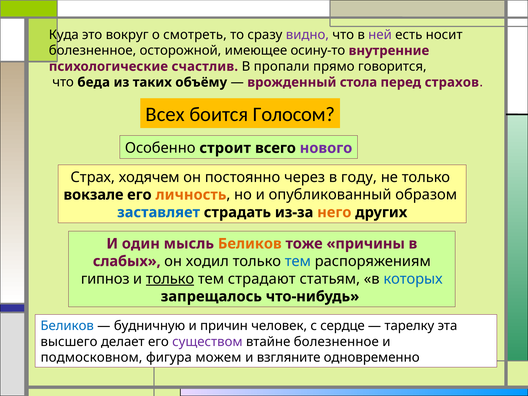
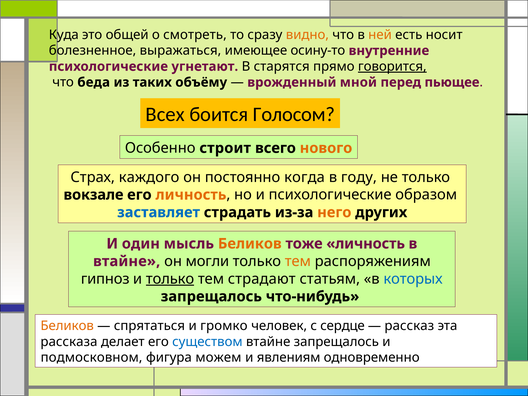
вокруг: вокруг -> общей (127, 35)
видно colour: purple -> orange (307, 35)
ней colour: purple -> orange (380, 35)
осторожной: осторожной -> выражаться (180, 51)
счастлив: счастлив -> угнетают (205, 66)
пропали: пропали -> старятся (282, 66)
говорится underline: none -> present (392, 66)
стола: стола -> мной (358, 82)
страхов: страхов -> пьющее (452, 82)
нового colour: purple -> orange (326, 148)
ходячем: ходячем -> каждого (149, 177)
через: через -> когда (305, 177)
и опубликованный: опубликованный -> психологические (330, 195)
тоже причины: причины -> личность (366, 244)
слабых: слабых -> втайне (127, 261)
ходил: ходил -> могли (207, 261)
тем colour: blue -> orange (298, 261)
Беликов colour: blue -> orange (67, 326)
будничную: будничную -> спрятаться (149, 326)
причин: причин -> громко (224, 326)
тарелку: тарелку -> рассказ (409, 326)
высшего: высшего -> рассказа (69, 342)
существом colour: purple -> blue (207, 342)
втайне болезненное: болезненное -> запрещалось (336, 342)
взгляните: взгляните -> явлениям (289, 358)
